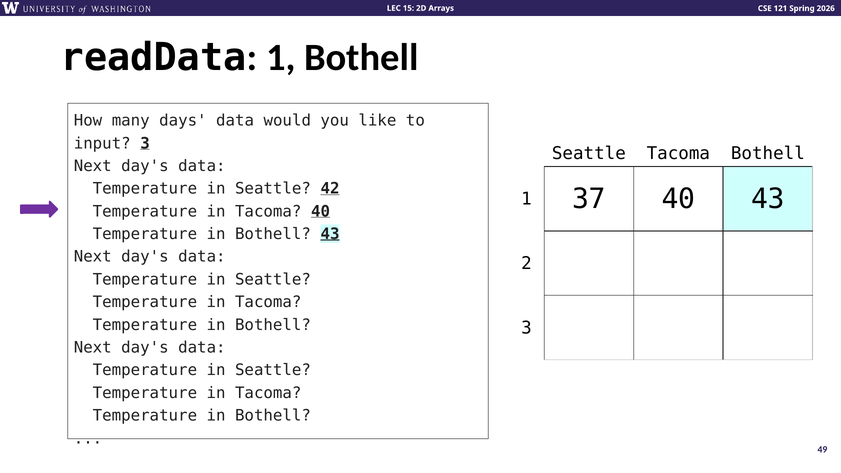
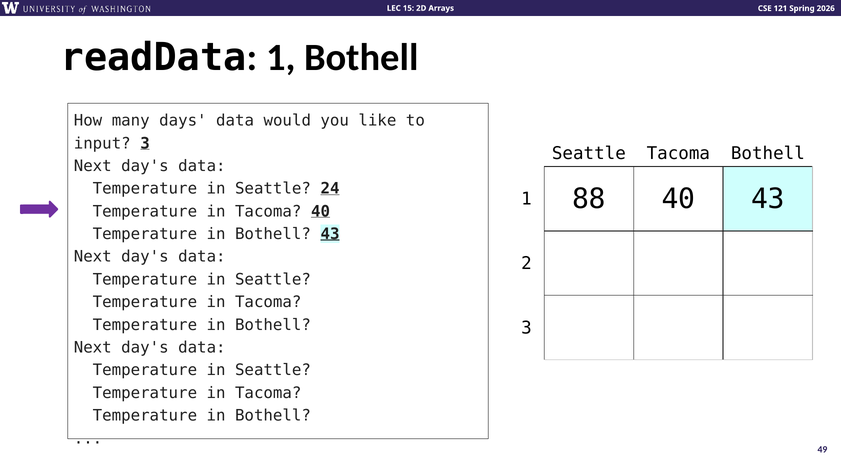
42: 42 -> 24 (330, 189)
37: 37 -> 88 (589, 199)
